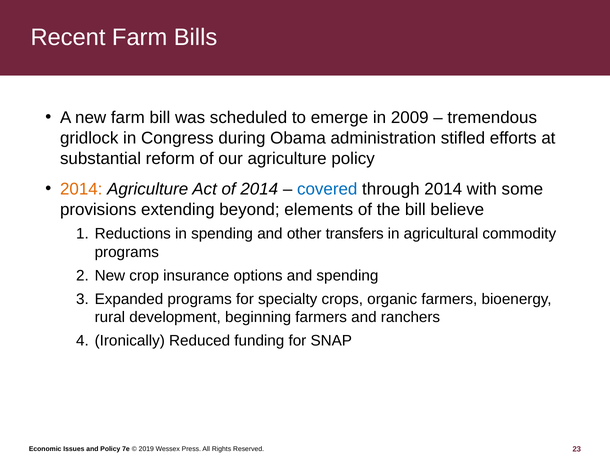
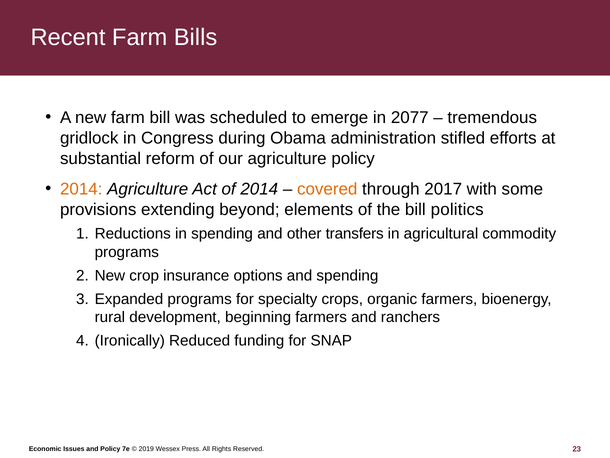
2009: 2009 -> 2077 (410, 118)
covered colour: blue -> orange (327, 189)
through 2014: 2014 -> 2017 (443, 189)
believe: believe -> politics (457, 209)
